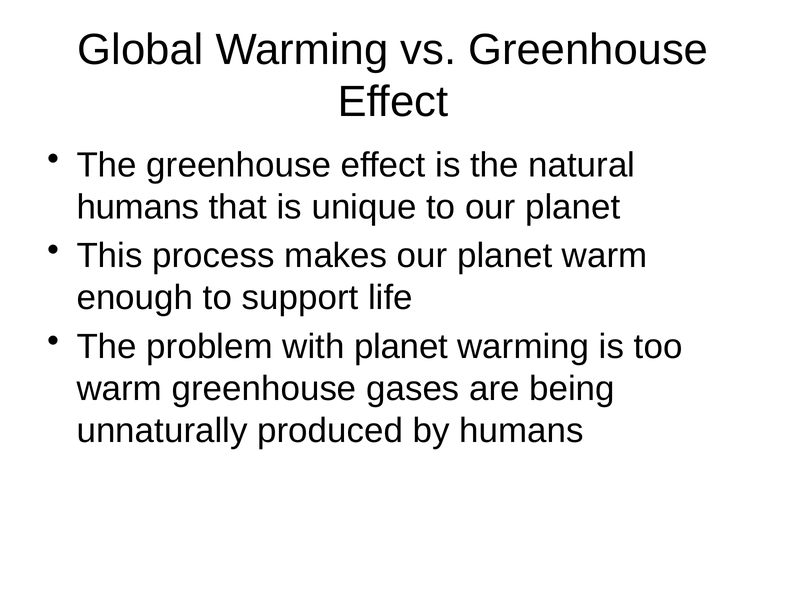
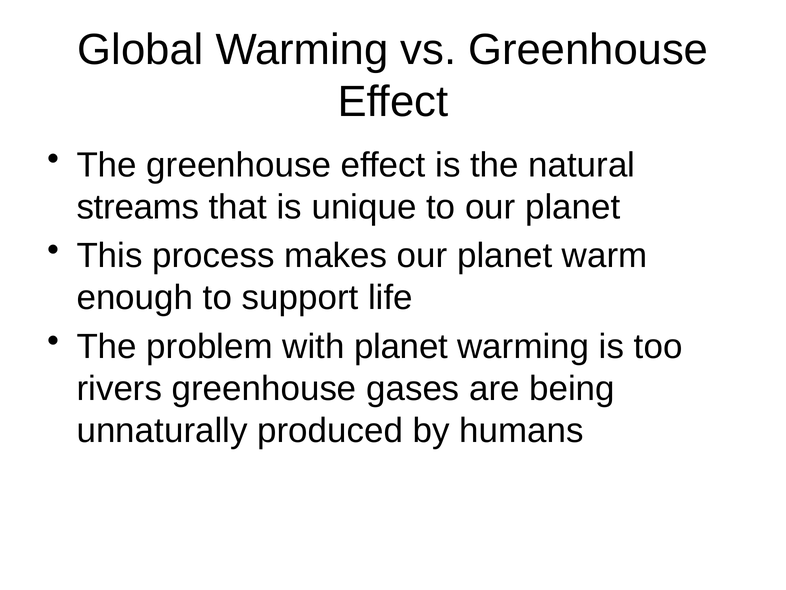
humans: humans -> streams (138, 207)
warm: warm -> rivers (119, 389)
